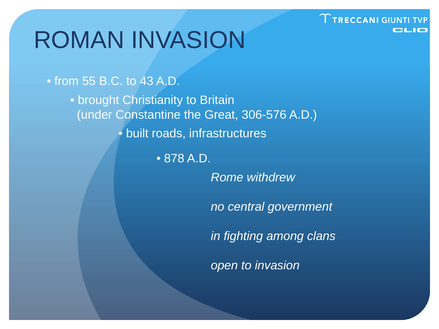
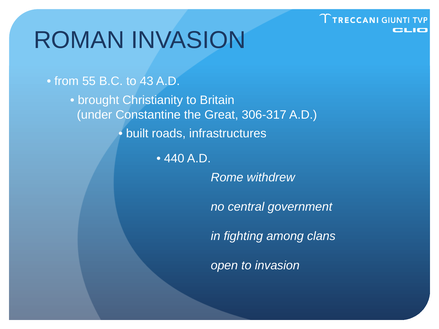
306-576: 306-576 -> 306-317 (264, 115)
878: 878 -> 440 (174, 159)
